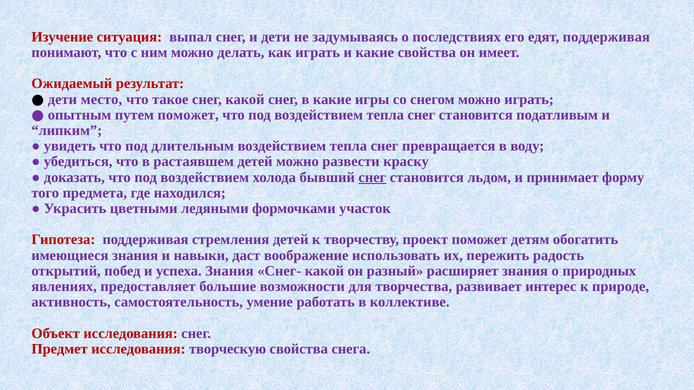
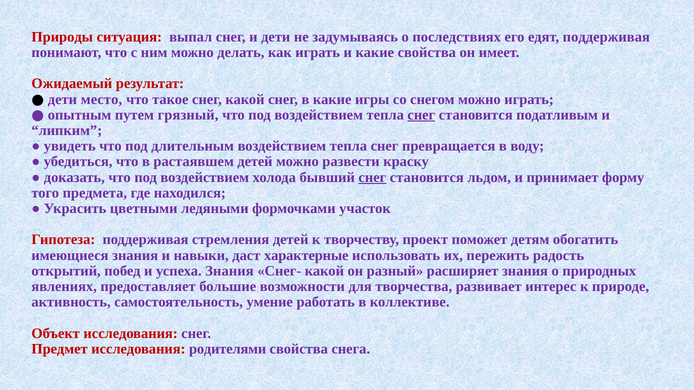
Изучение: Изучение -> Природы (62, 37)
путем поможет: поможет -> грязный (188, 115)
снег underline: none -> present (421, 115)
воображение: воображение -> характерные (306, 256)
творческую: творческую -> родителями (228, 349)
